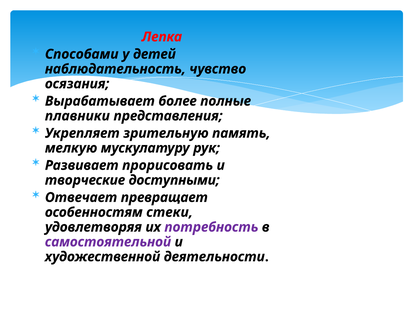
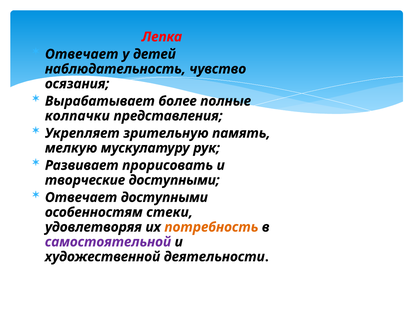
Способами: Способами -> Отвечает (82, 54)
плавники: плавники -> колпачки (77, 116)
Отвечает превращает: превращает -> доступными (164, 198)
потребность colour: purple -> orange (211, 228)
